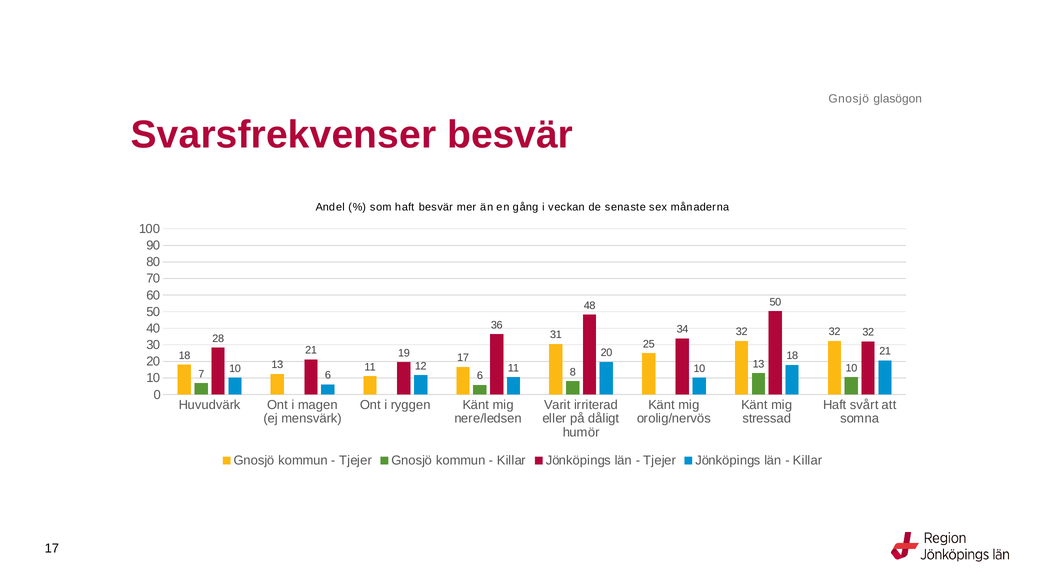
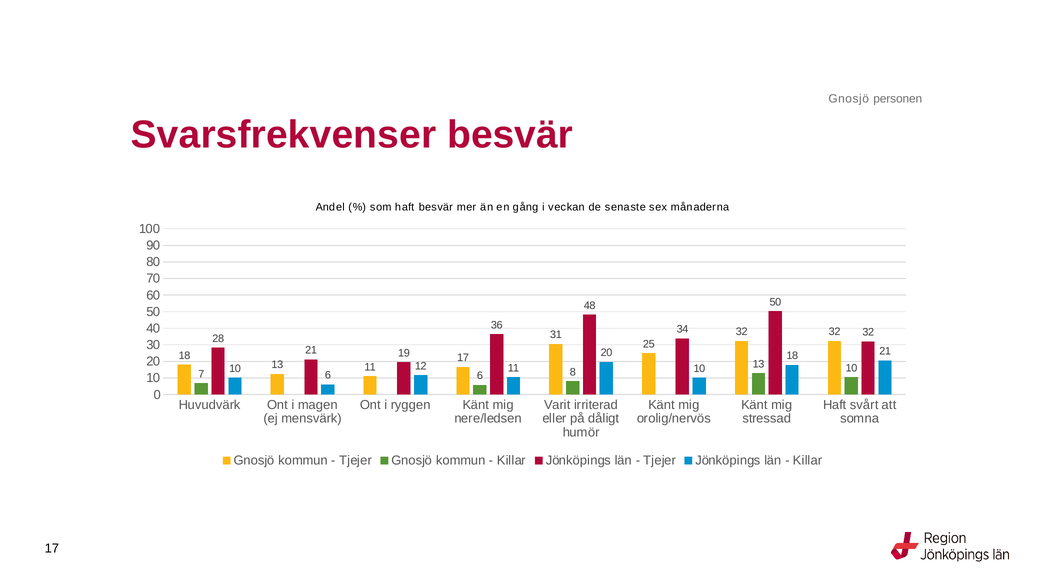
glasögon: glasögon -> personen (898, 99)
